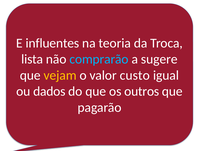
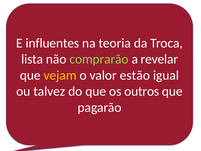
comprarão colour: light blue -> light green (99, 59)
sugere: sugere -> revelar (159, 59)
custo: custo -> estão (135, 75)
dados: dados -> talvez (49, 91)
